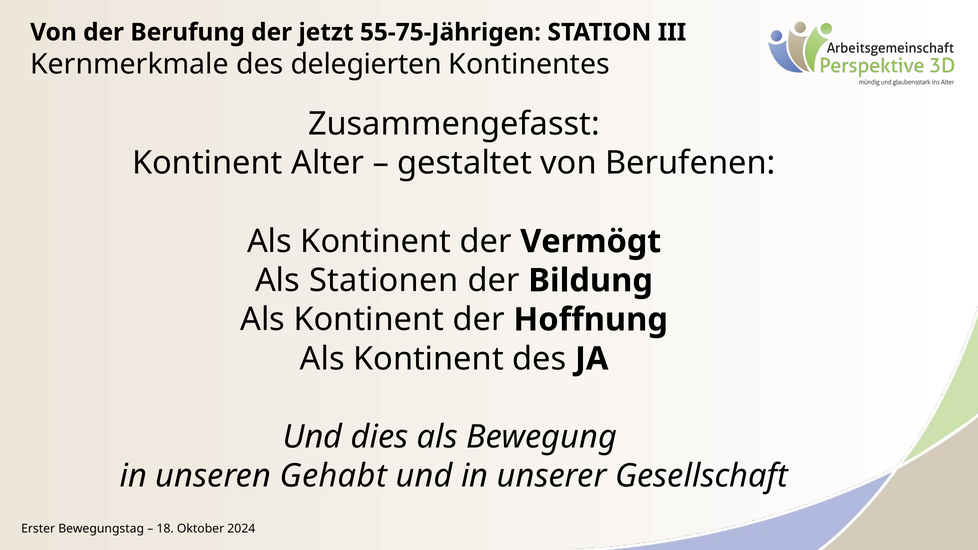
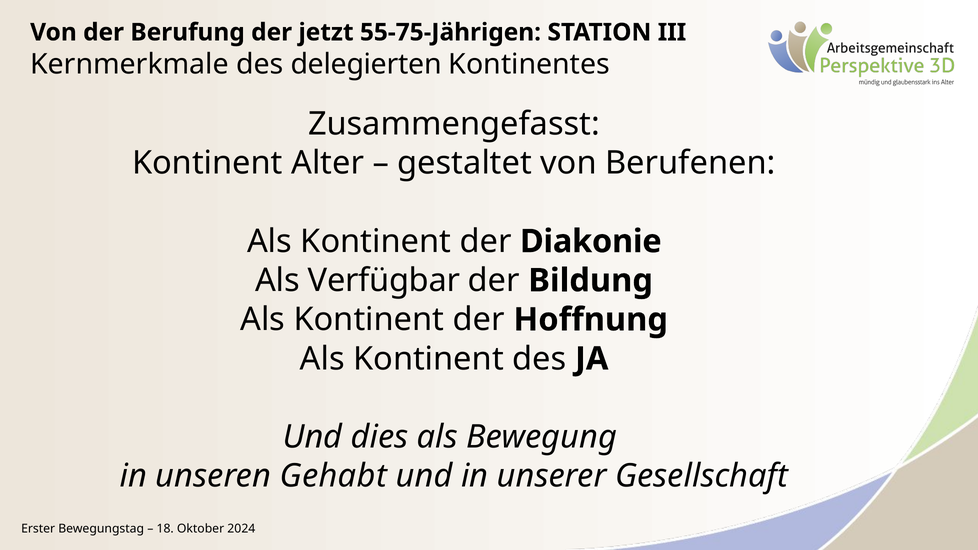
Vermögt: Vermögt -> Diakonie (591, 241)
Stationen: Stationen -> Verfügbar (384, 281)
